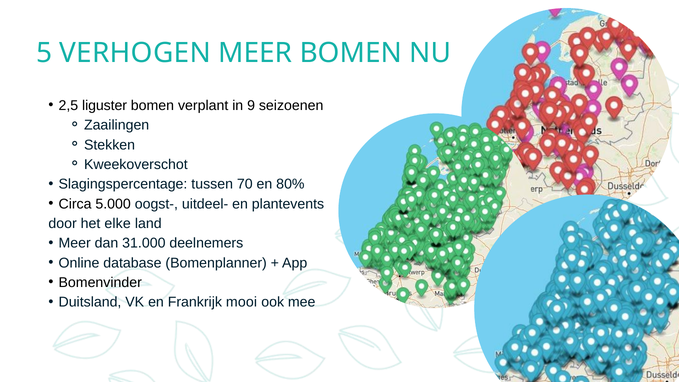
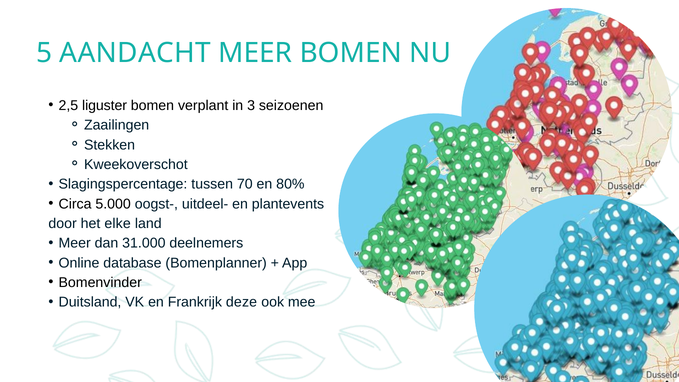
VERHOGEN: VERHOGEN -> AANDACHT (135, 53)
9: 9 -> 3 (251, 106)
mooi: mooi -> deze (242, 302)
